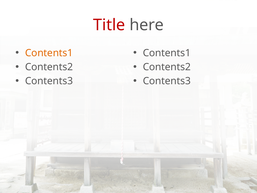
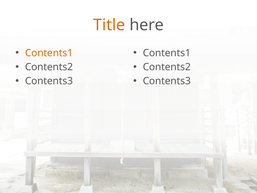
Title colour: red -> orange (109, 25)
